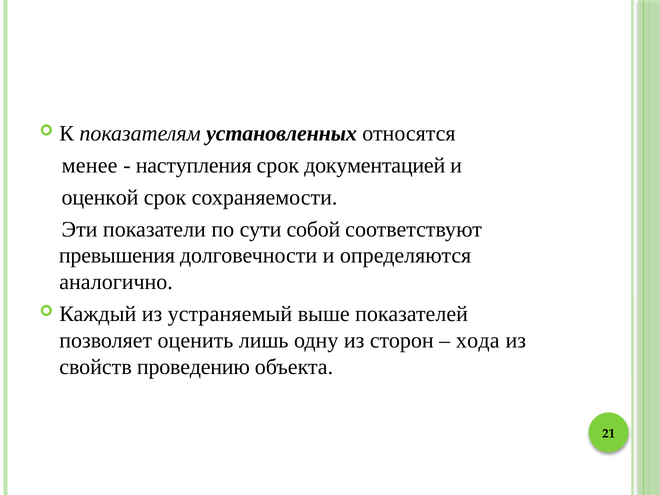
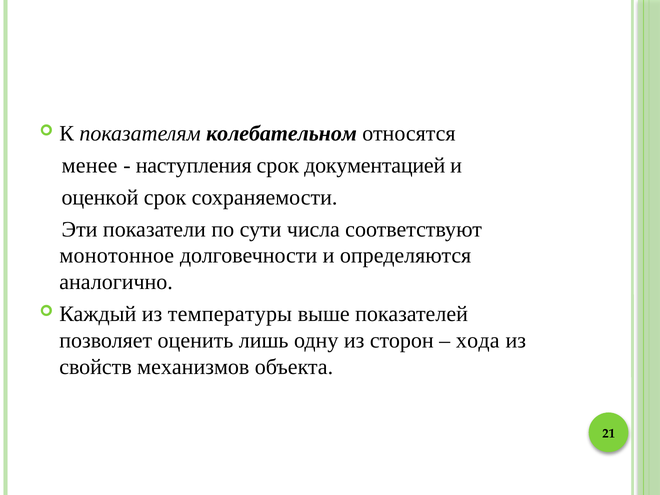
установленных: установленных -> колебательном (282, 134)
собой: собой -> числа (313, 229)
превышения: превышения -> монотонное (117, 256)
устраняемый: устраняемый -> температуры (230, 314)
проведению: проведению -> механизмов (193, 367)
